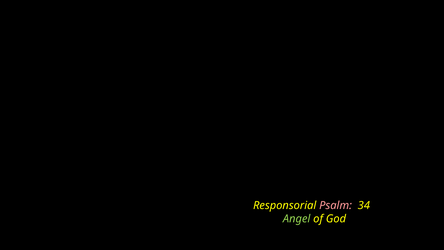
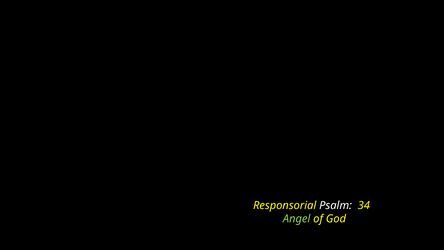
Psalm colour: pink -> white (336, 205)
